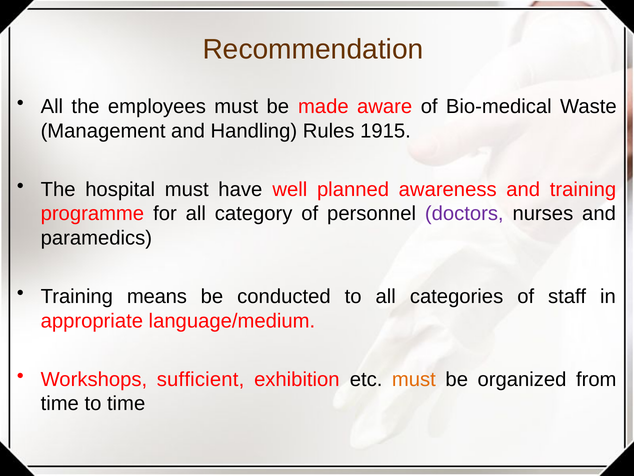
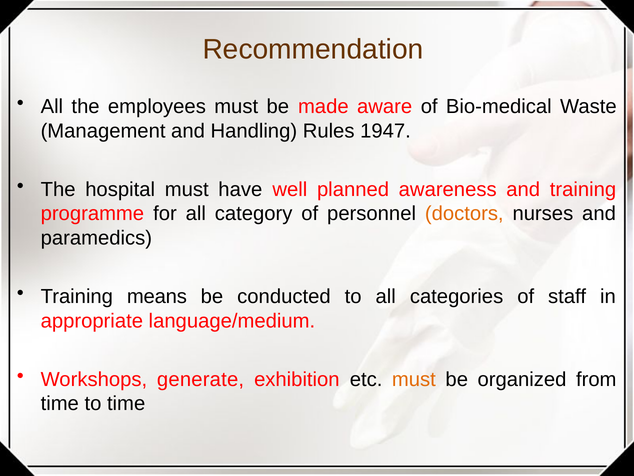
1915: 1915 -> 1947 (386, 131)
doctors colour: purple -> orange (464, 214)
sufficient: sufficient -> generate (201, 379)
